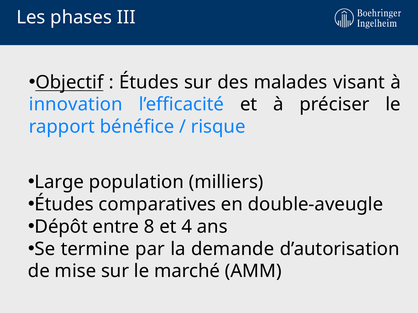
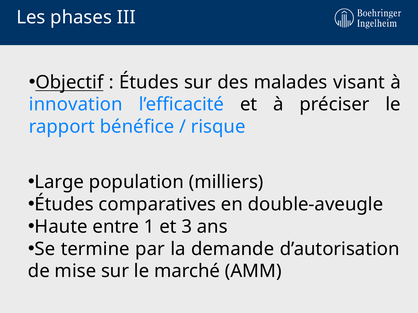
Dépôt: Dépôt -> Haute (61, 227)
8: 8 -> 1 (149, 227)
4: 4 -> 3 (187, 227)
